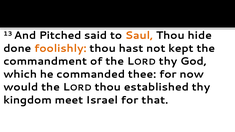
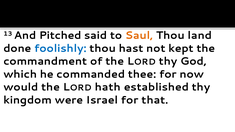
hide: hide -> land (200, 35)
foolishly colour: orange -> blue (60, 48)
thou: thou -> hath (108, 87)
meet: meet -> were (69, 100)
